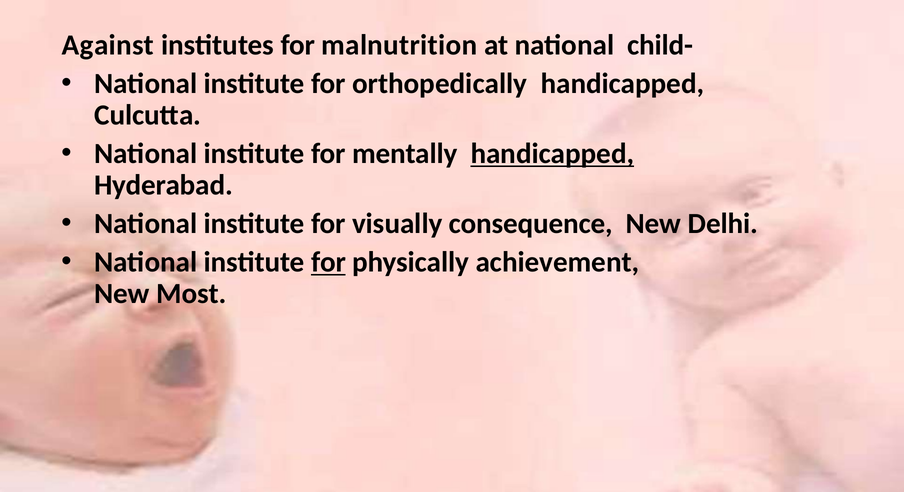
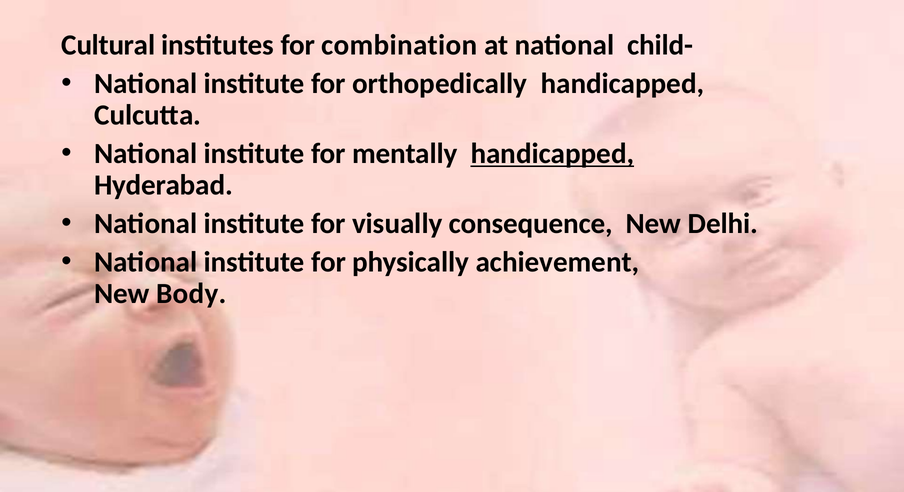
Against: Against -> Cultural (108, 45)
malnutrition: malnutrition -> combination (399, 45)
for underline: present -> none (329, 262)
Most: Most -> Body (191, 294)
